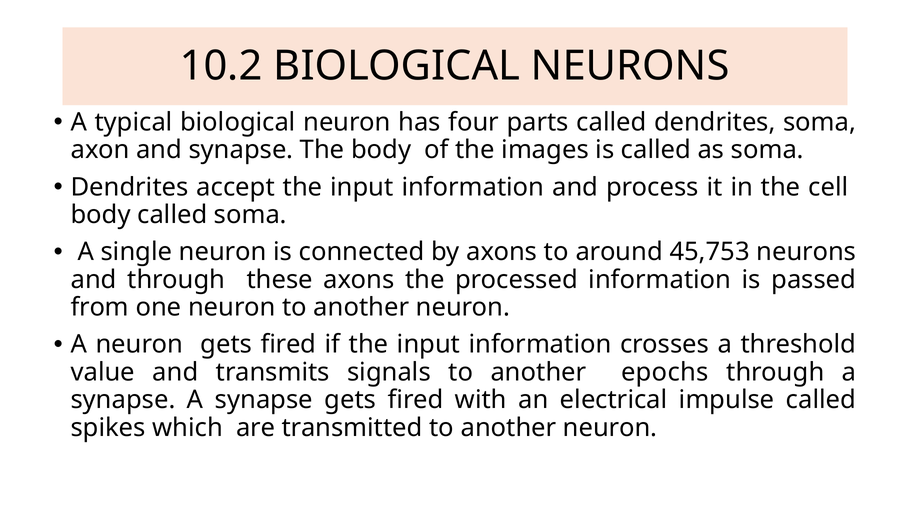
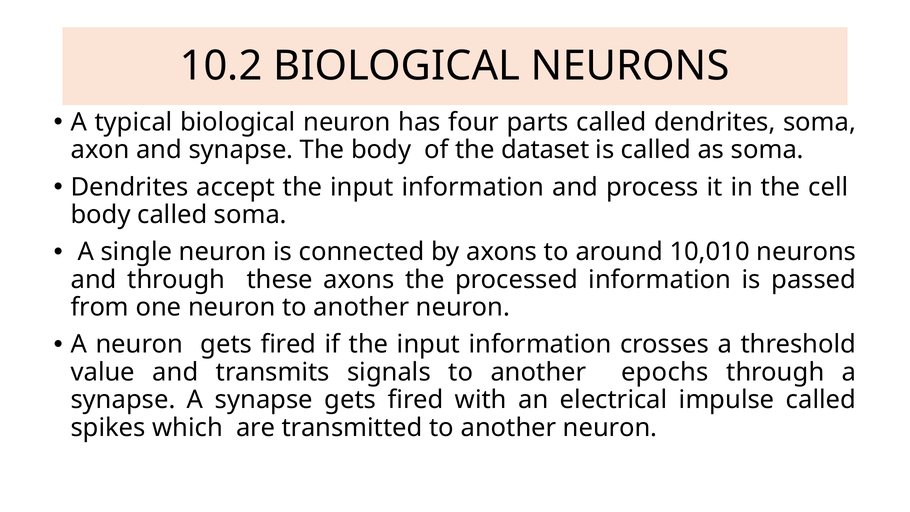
images: images -> dataset (545, 150)
45,753: 45,753 -> 10,010 (710, 252)
